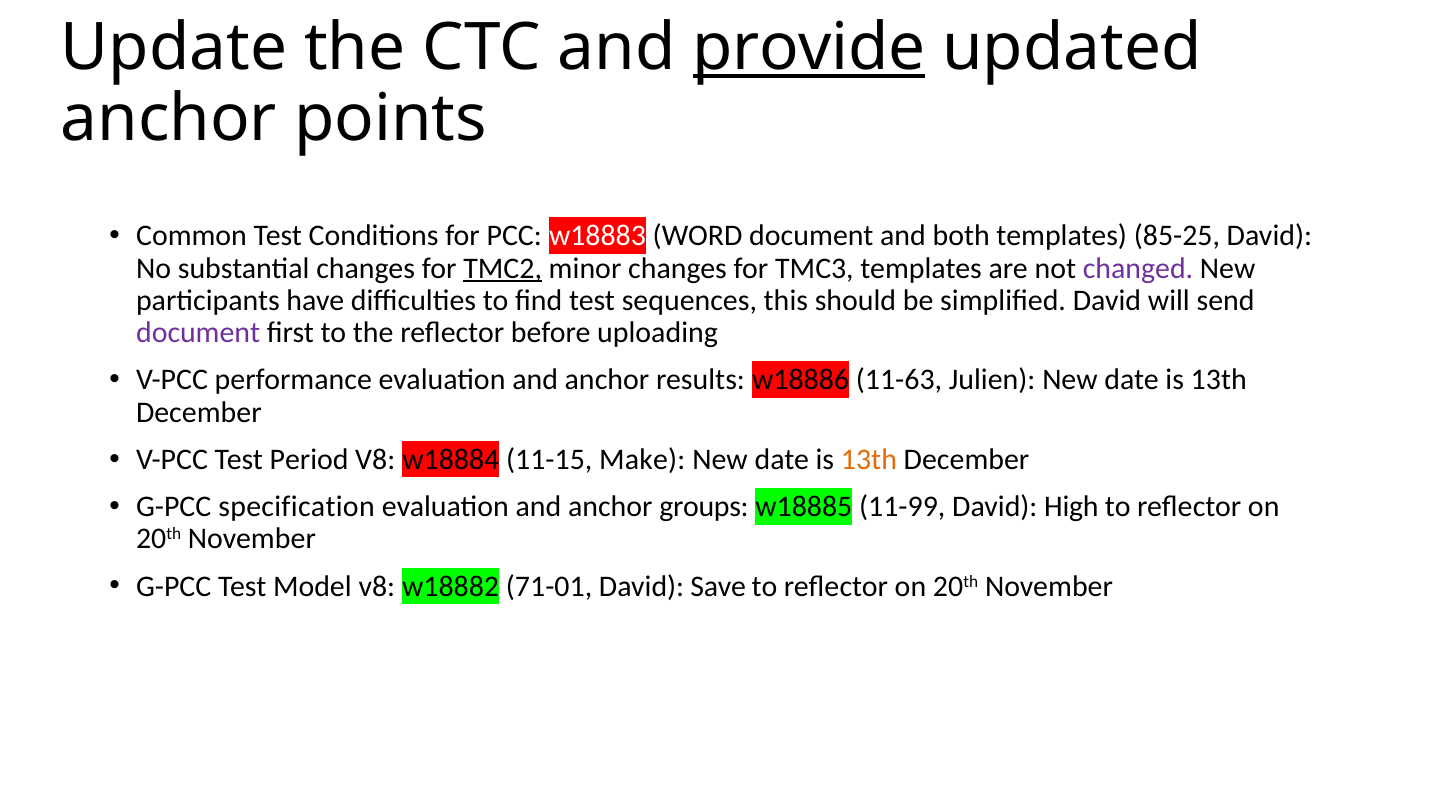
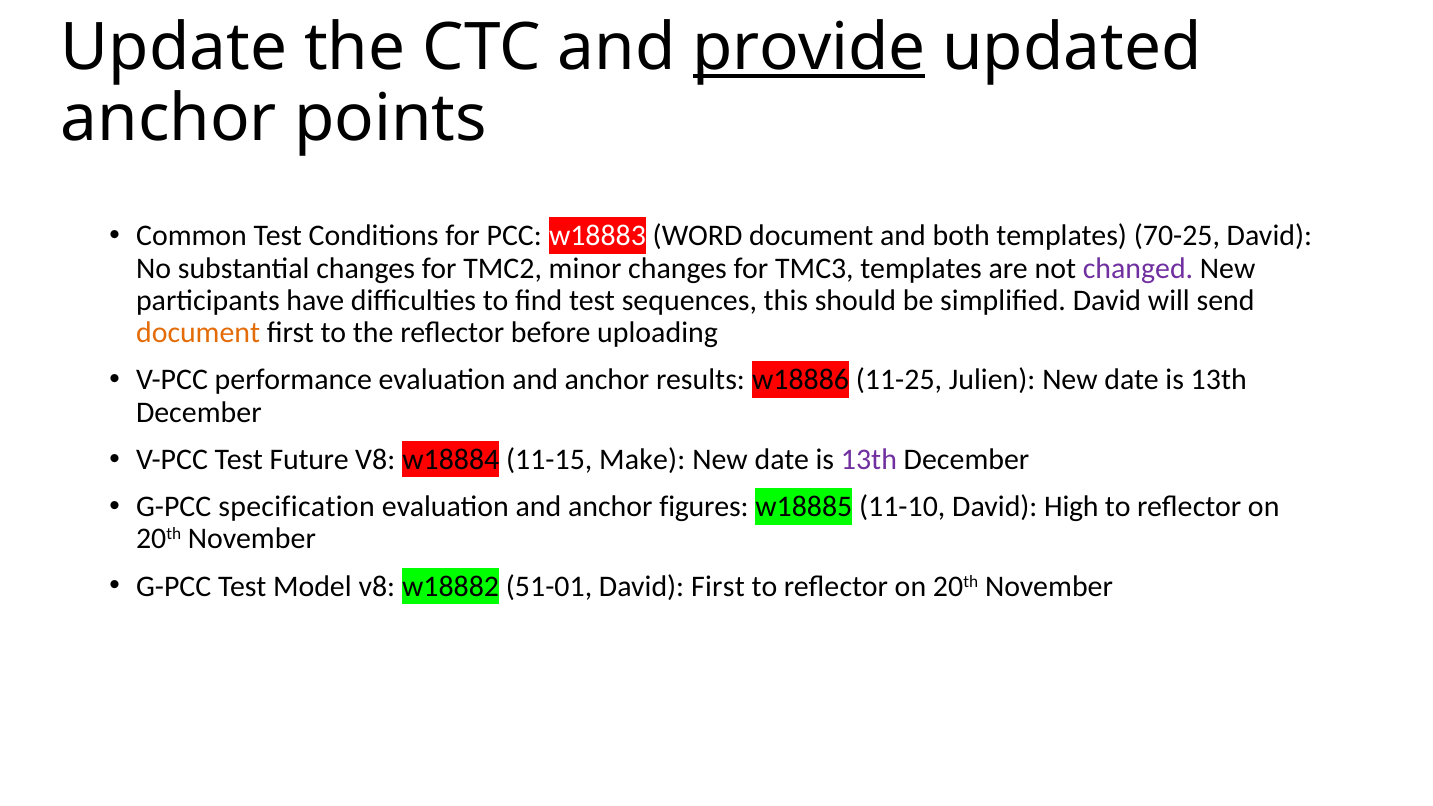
85-25: 85-25 -> 70-25 (1177, 236)
TMC2 underline: present -> none (503, 268)
document colour: purple -> orange (198, 333)
11-63: 11-63 -> 11-25 (899, 380)
Period: Period -> Future (309, 460)
13th colour: orange -> purple (869, 460)
groups: groups -> figures (704, 507)
11-99: 11-99 -> 11-10 (902, 507)
71-01: 71-01 -> 51-01 (549, 586)
David Save: Save -> First (718, 586)
